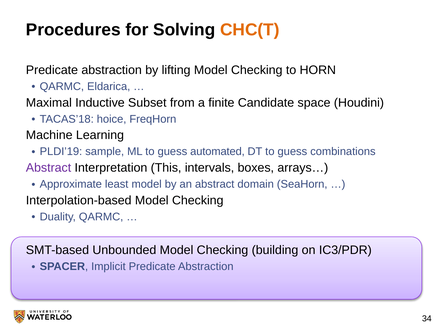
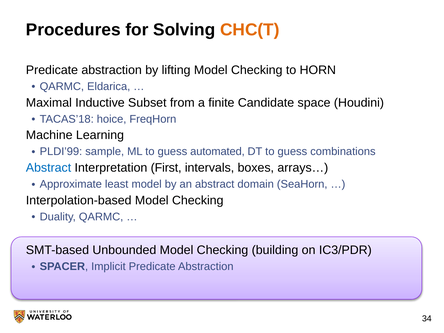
PLDI’19: PLDI’19 -> PLDI’99 (61, 152)
Abstract colour: purple -> blue (49, 168)
This: This -> First (166, 168)
